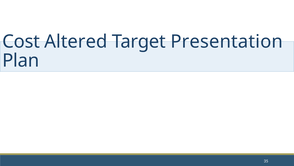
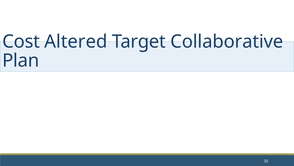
Presentation: Presentation -> Collaborative (227, 42)
